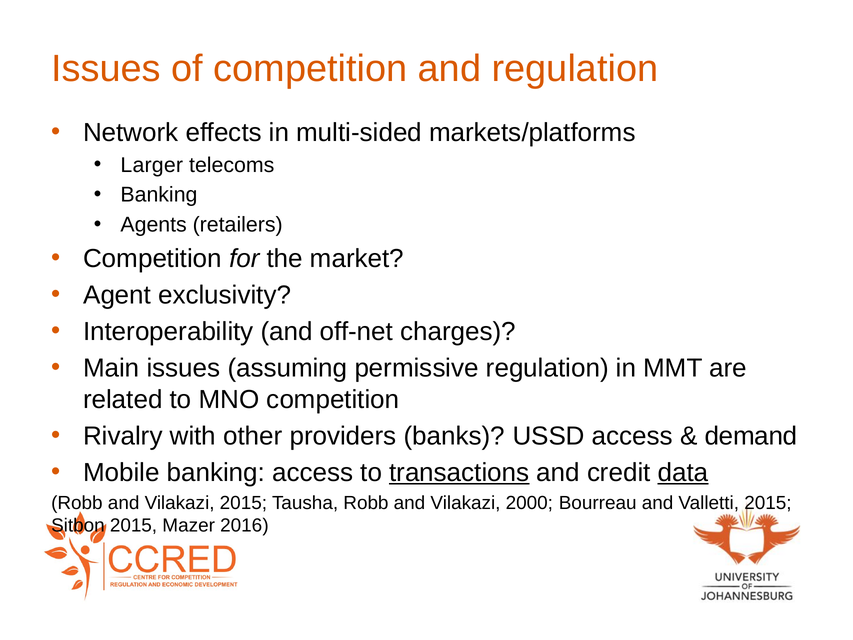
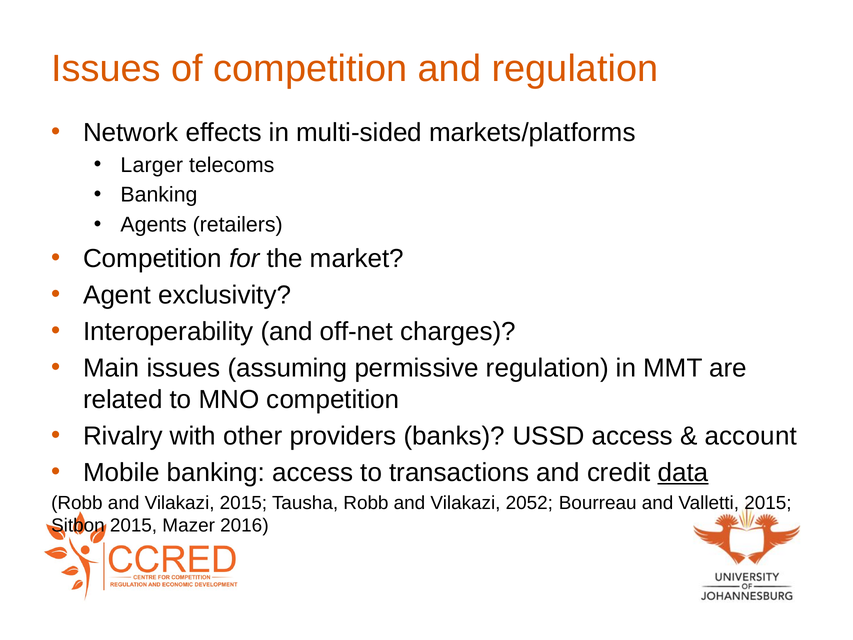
demand: demand -> account (751, 436)
transactions underline: present -> none (459, 472)
2000: 2000 -> 2052 (529, 503)
